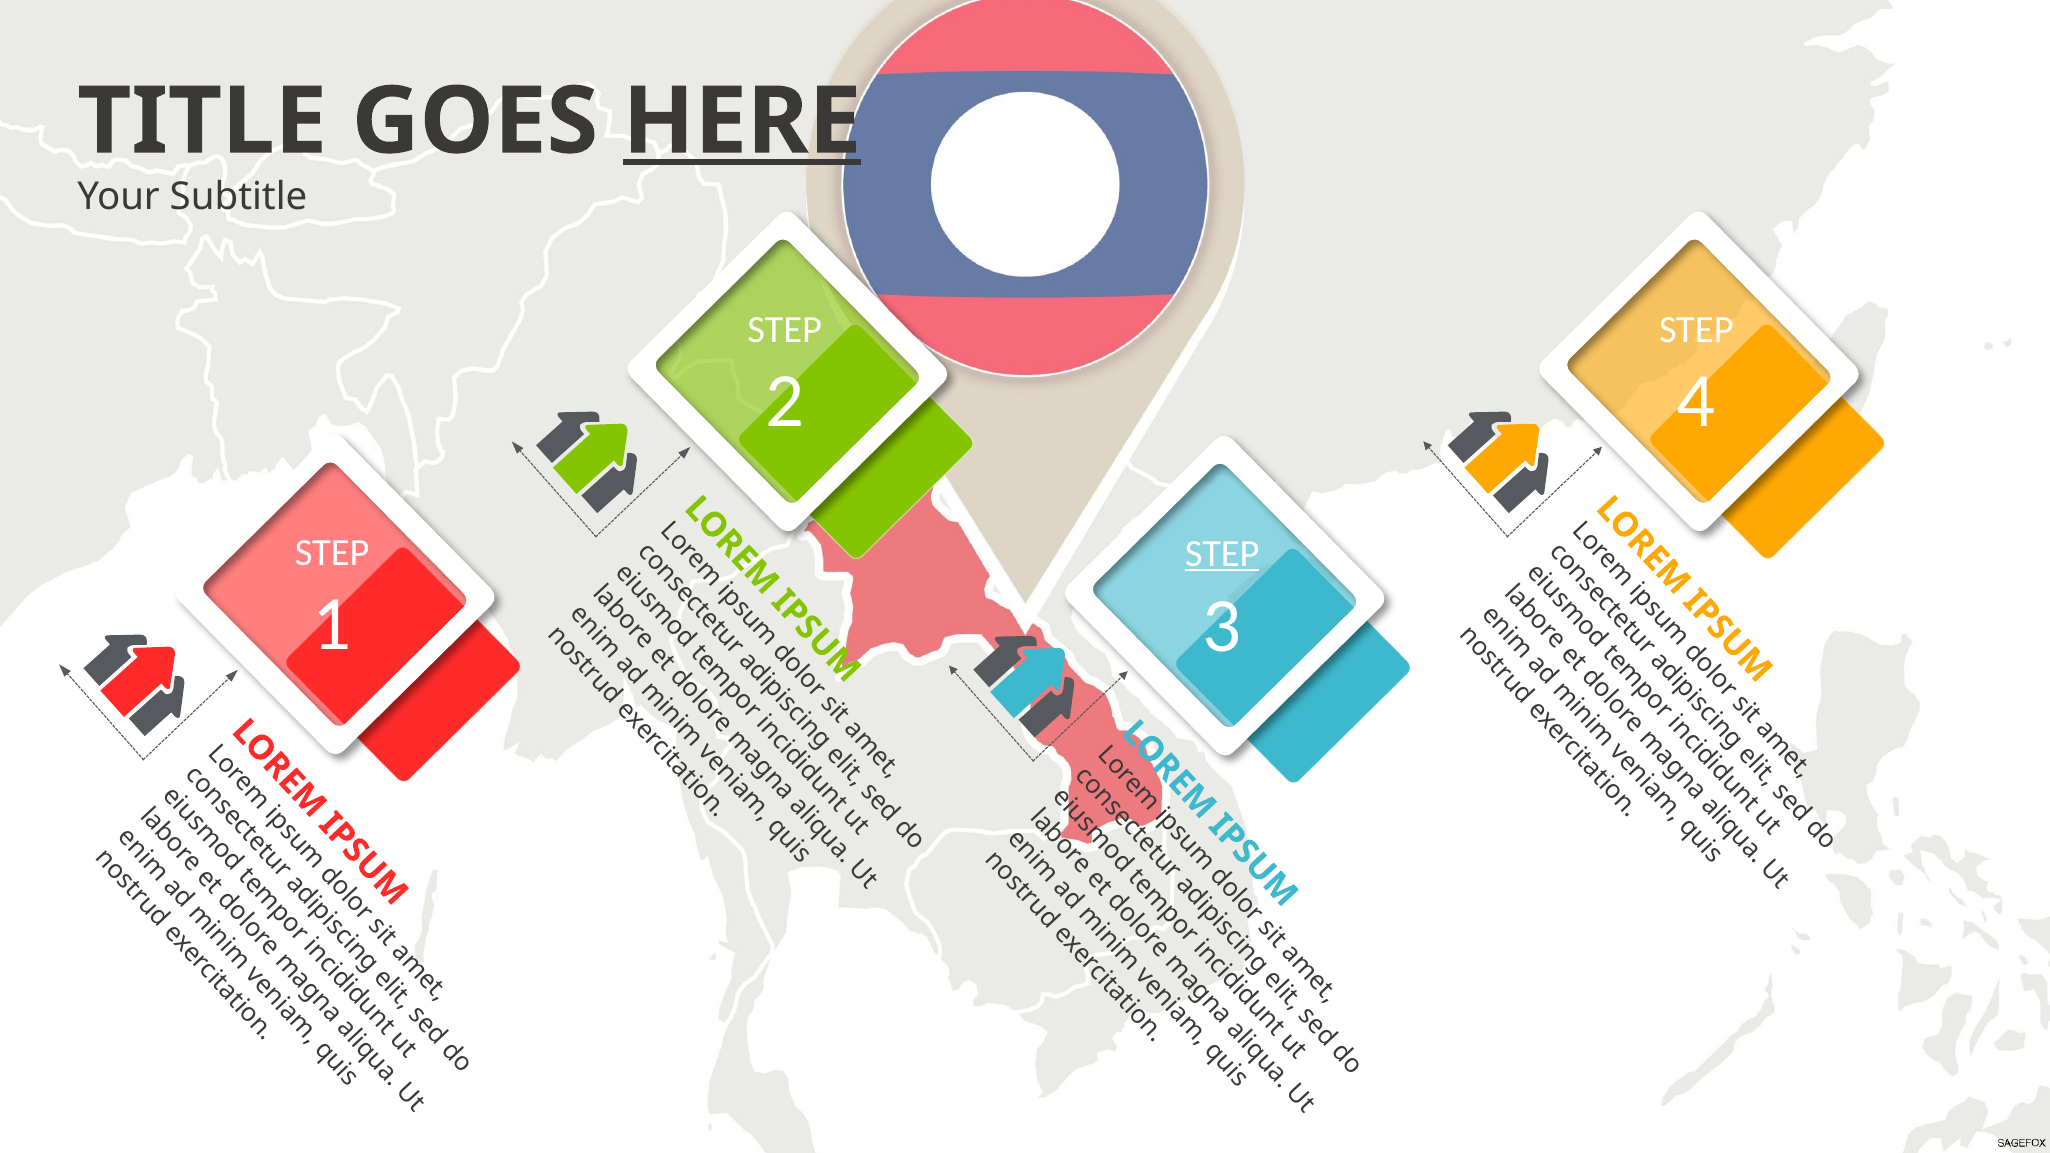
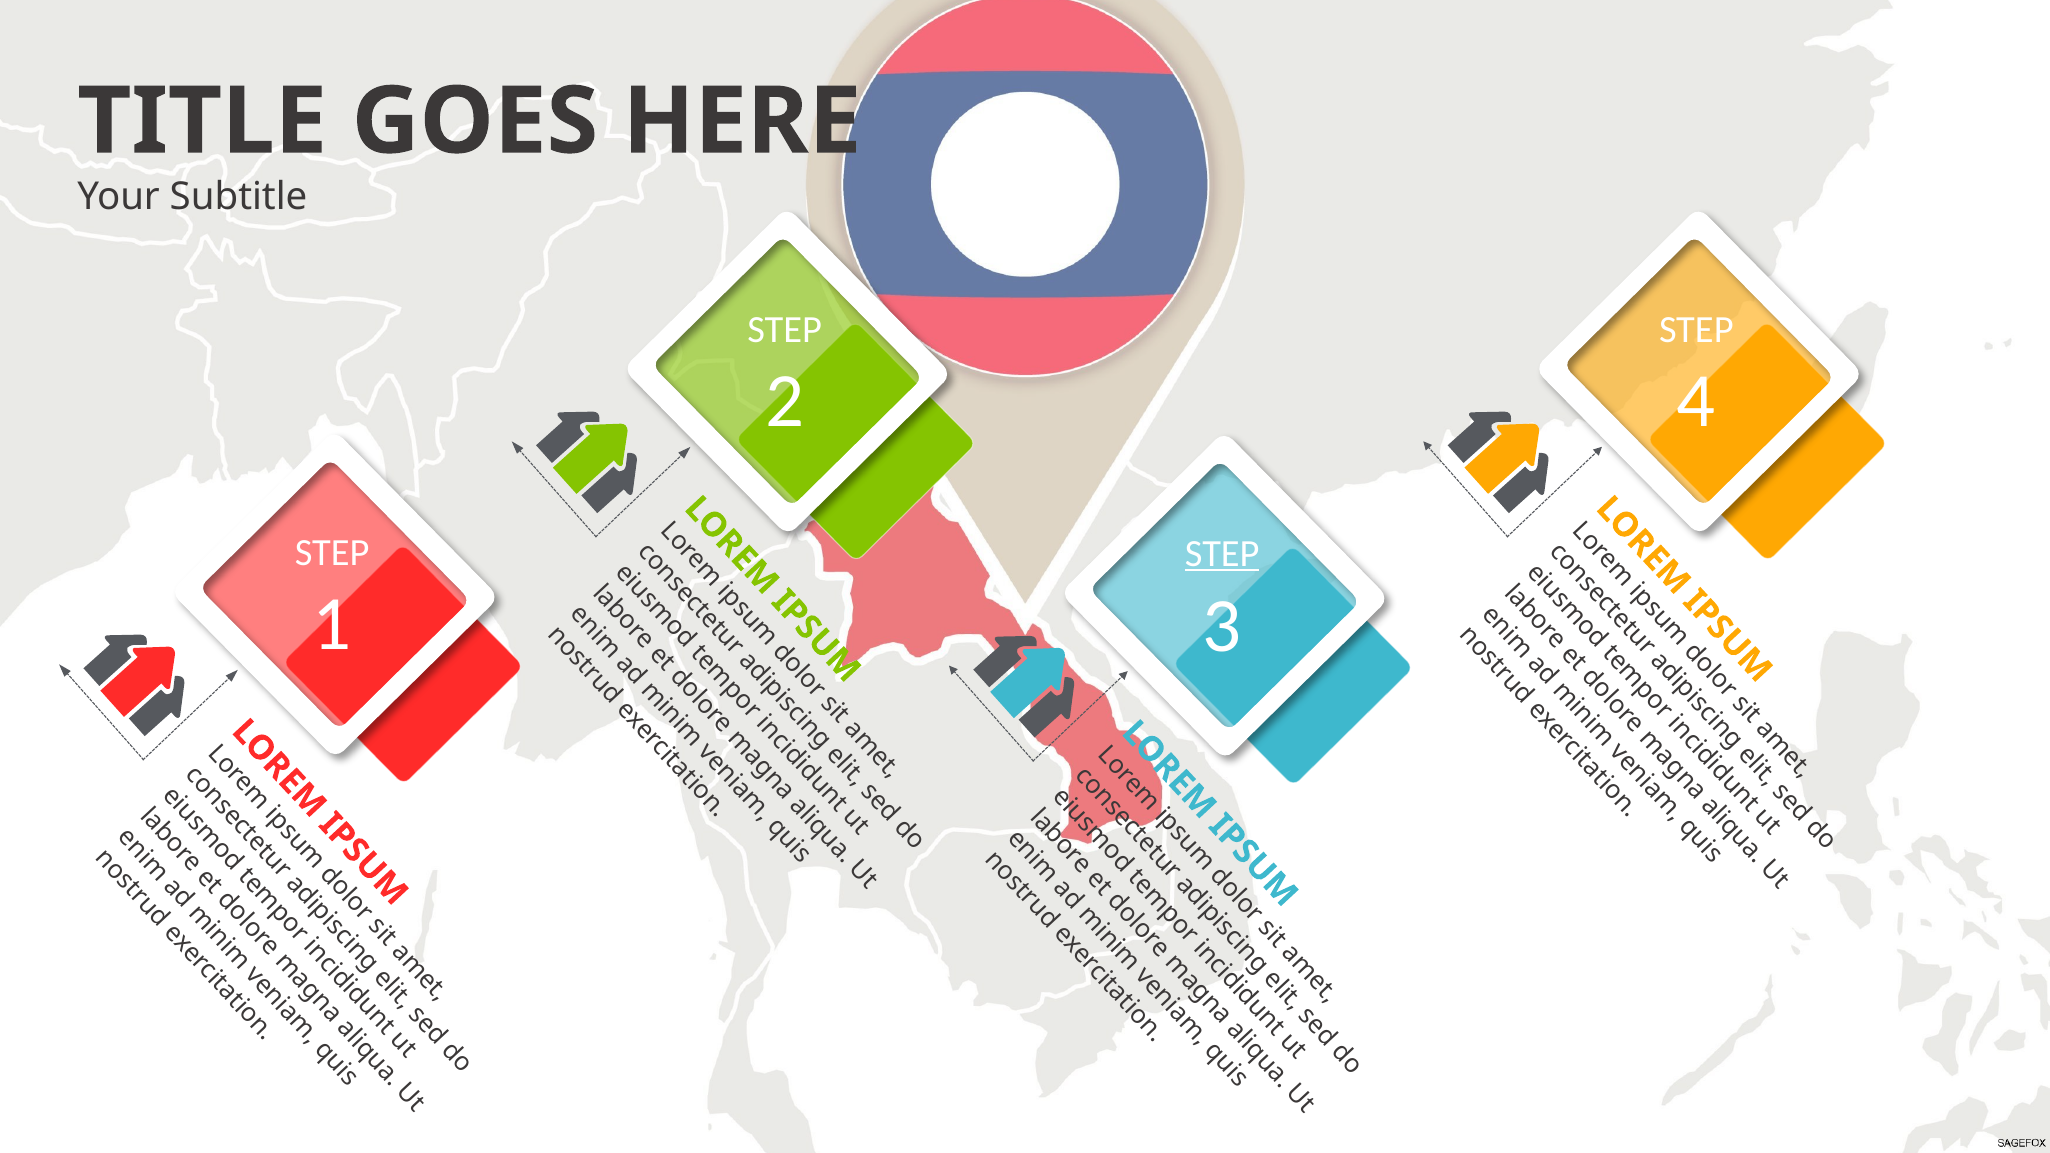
HERE underline: present -> none (742, 122)
